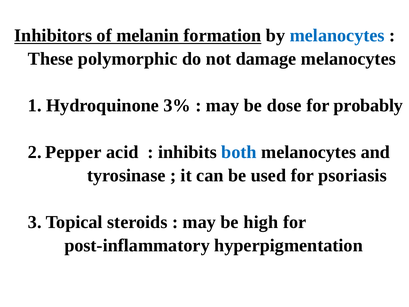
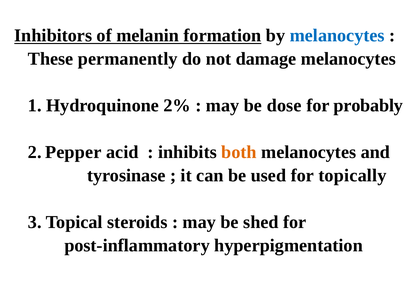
polymorphic: polymorphic -> permanently (128, 59)
3%: 3% -> 2% (177, 105)
both colour: blue -> orange (239, 152)
psoriasis: psoriasis -> topically (352, 175)
high: high -> shed (261, 222)
